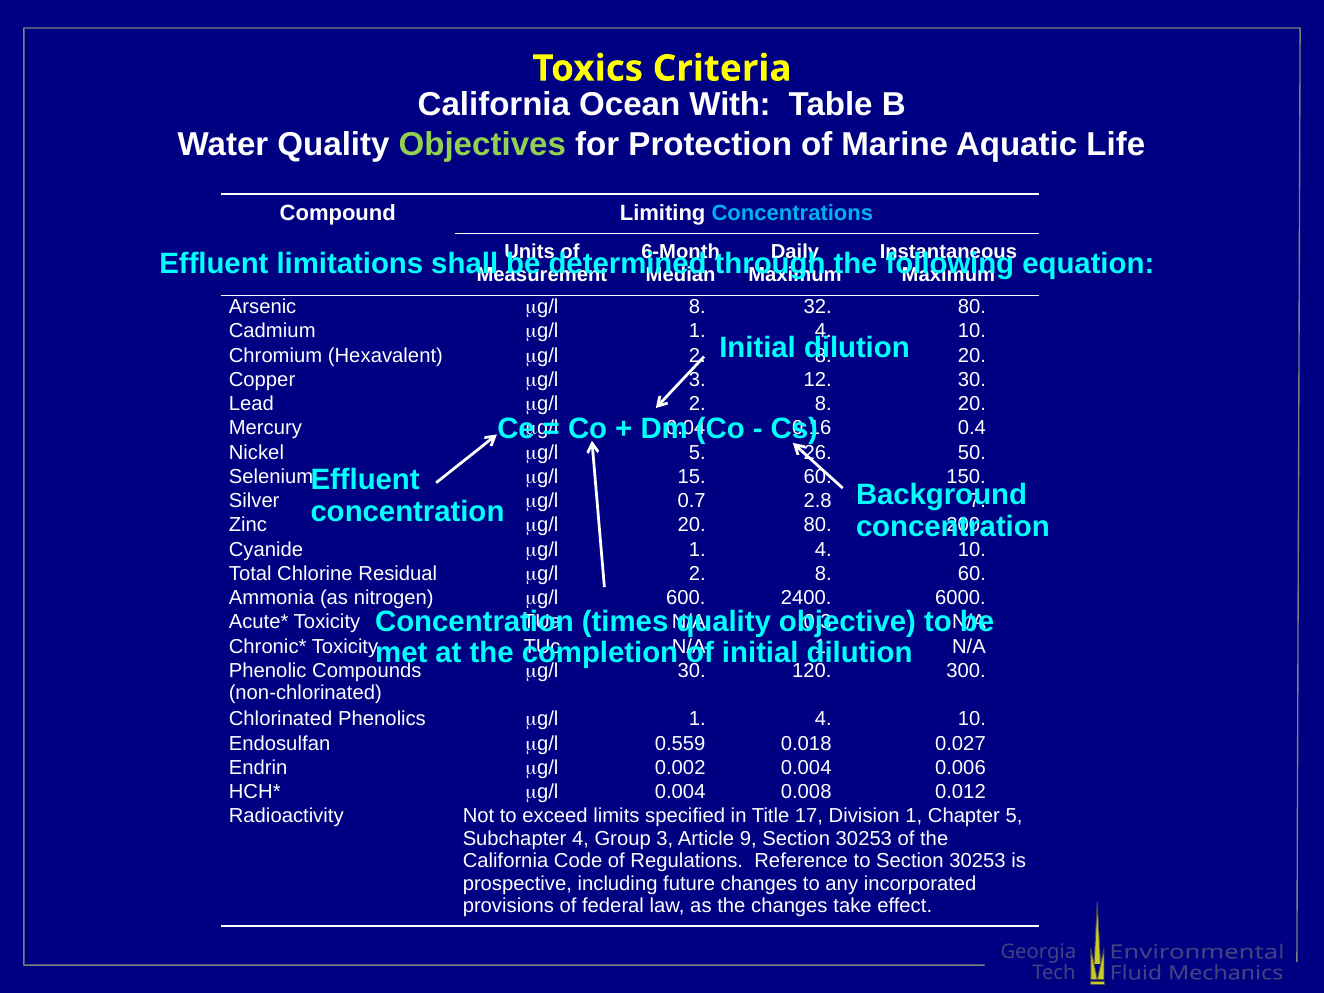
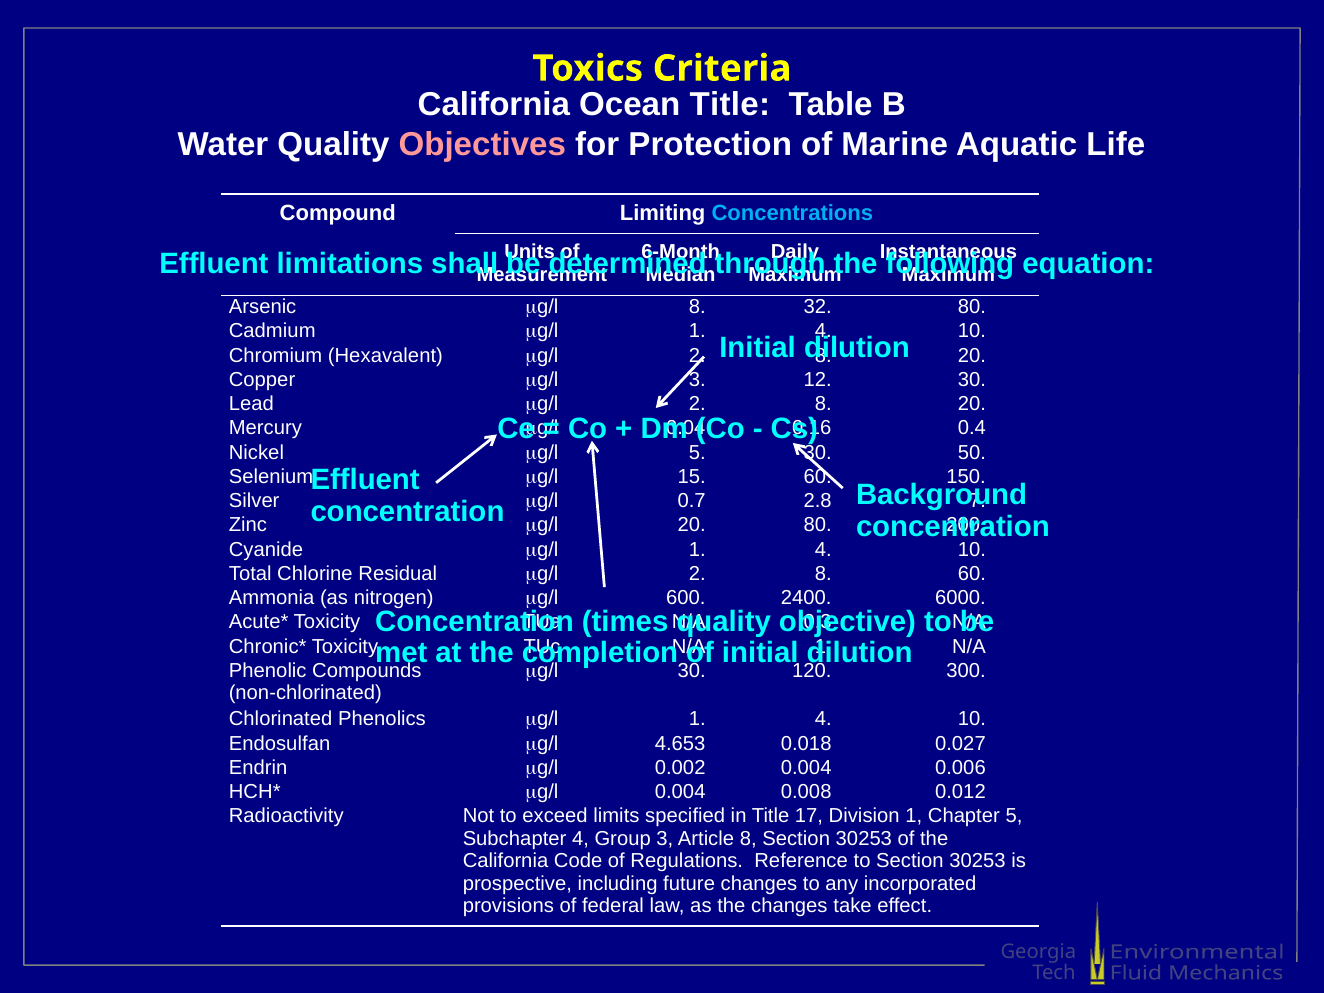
Ocean With: With -> Title (730, 105)
Objectives colour: light green -> pink (482, 145)
5 26: 26 -> 30 (818, 453)
0.559: 0.559 -> 4.653 (680, 743)
Article 9: 9 -> 8 (748, 839)
